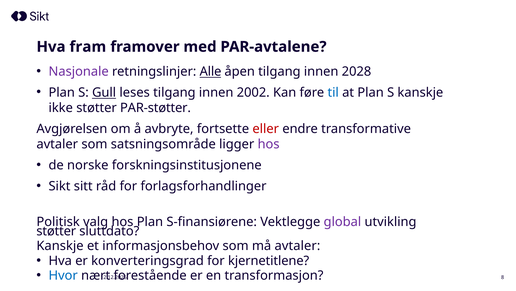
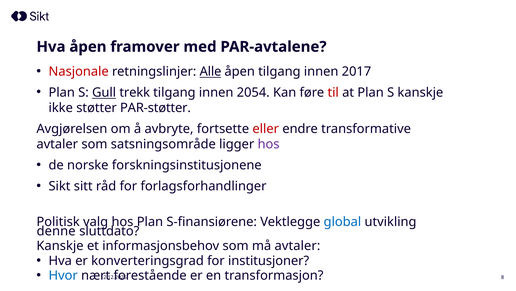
Hva fram: fram -> åpen (88, 47)
Nasjonale colour: purple -> red (79, 71)
2028: 2028 -> 2017 (356, 71)
leses: leses -> trekk (135, 92)
2002: 2002 -> 2054 (253, 92)
til colour: blue -> red (333, 92)
global colour: purple -> blue (342, 221)
støtter: støtter -> denne (56, 231)
kjernetitlene: kjernetitlene -> institusjoner (269, 260)
